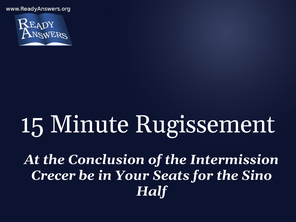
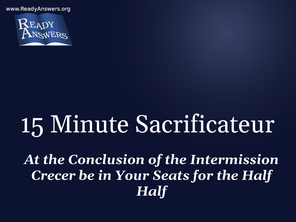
Rugissement: Rugissement -> Sacrificateur (205, 124)
the Sino: Sino -> Half (257, 175)
